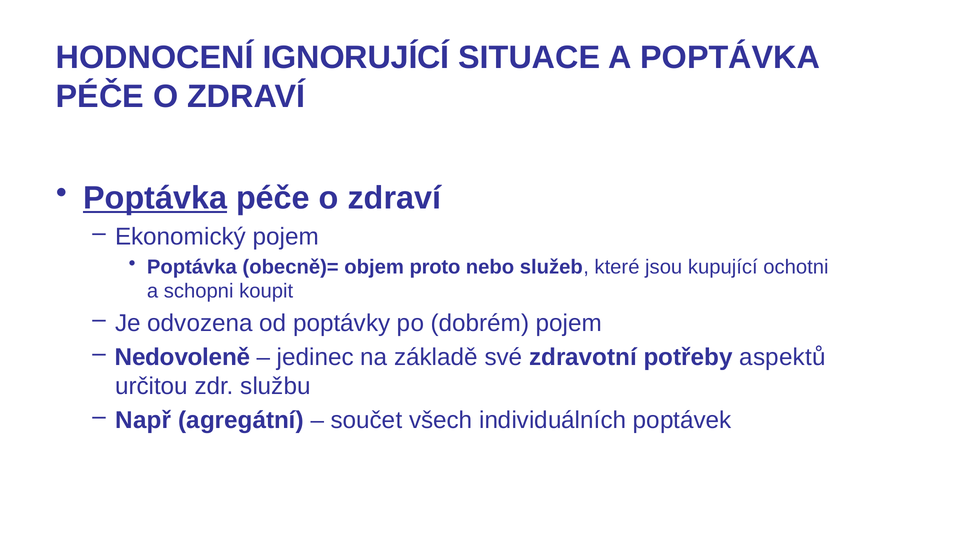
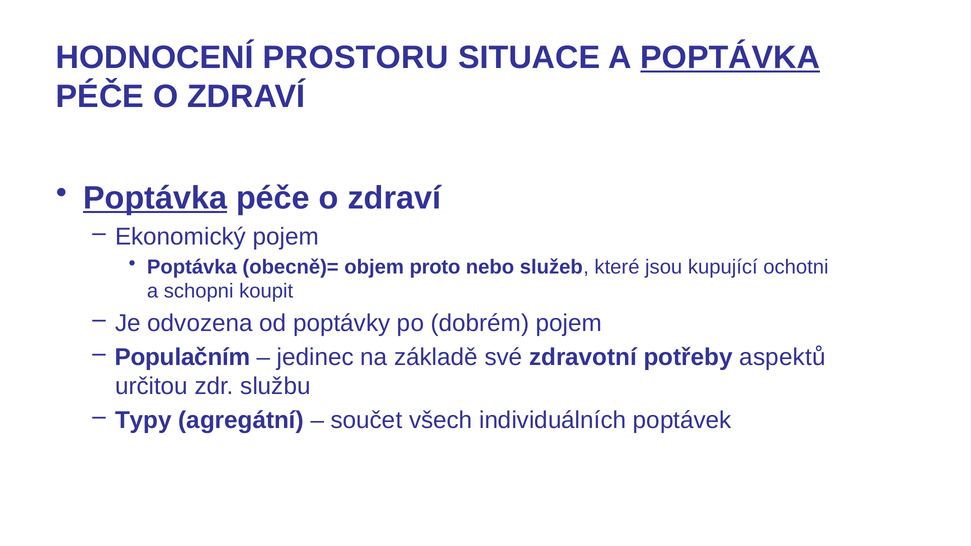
IGNORUJÍCÍ: IGNORUJÍCÍ -> PROSTORU (356, 58)
POPTÁVKA underline: none -> present (730, 58)
Nedovoleně: Nedovoleně -> Populačním (183, 357)
Např: Např -> Typy (143, 420)
